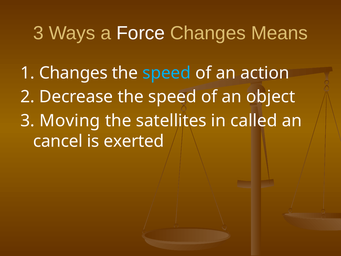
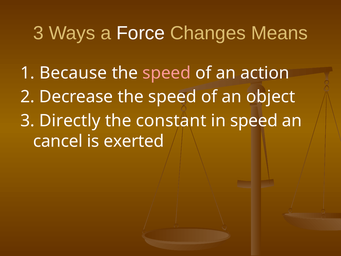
1 Changes: Changes -> Because (73, 73)
speed colour: light blue -> pink (167, 73)
Moving: Moving -> Directly (70, 121)
satellites: satellites -> constant (171, 121)
in called: called -> speed (254, 121)
